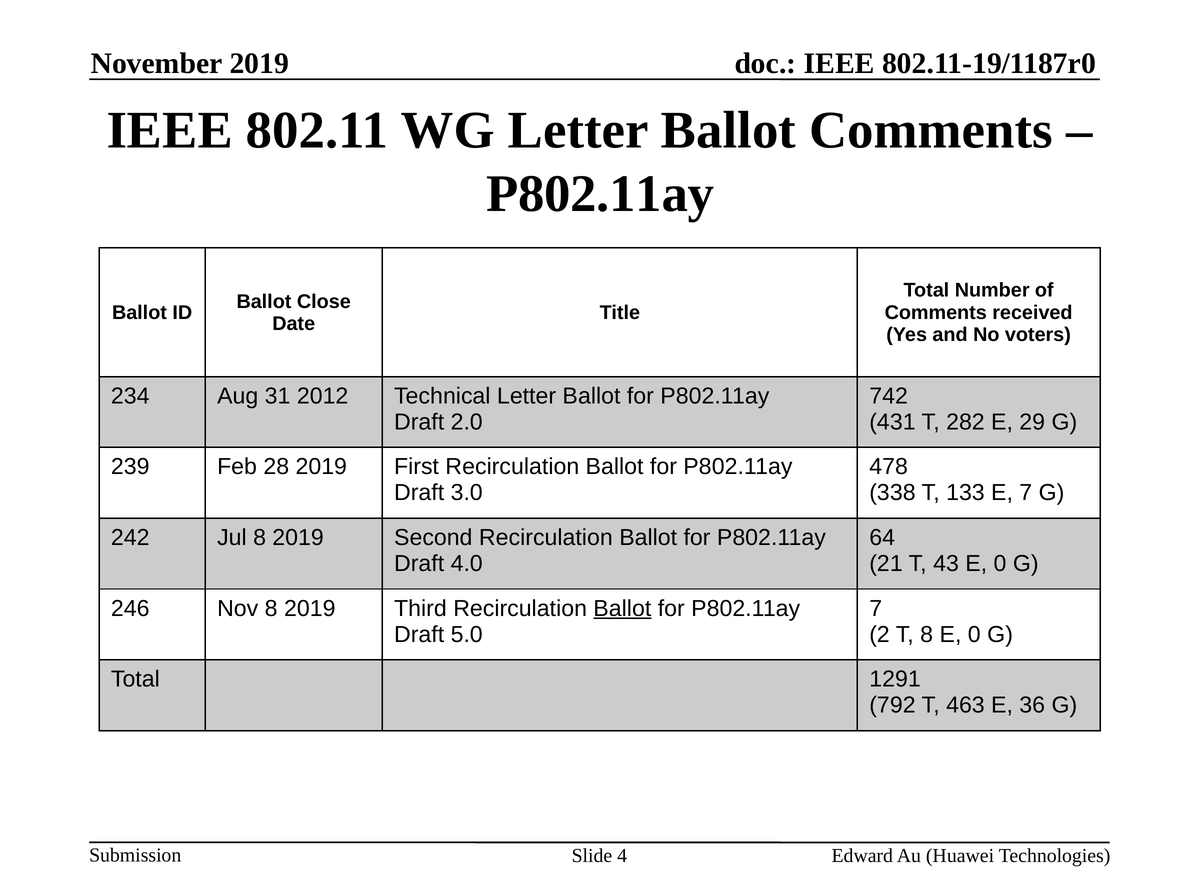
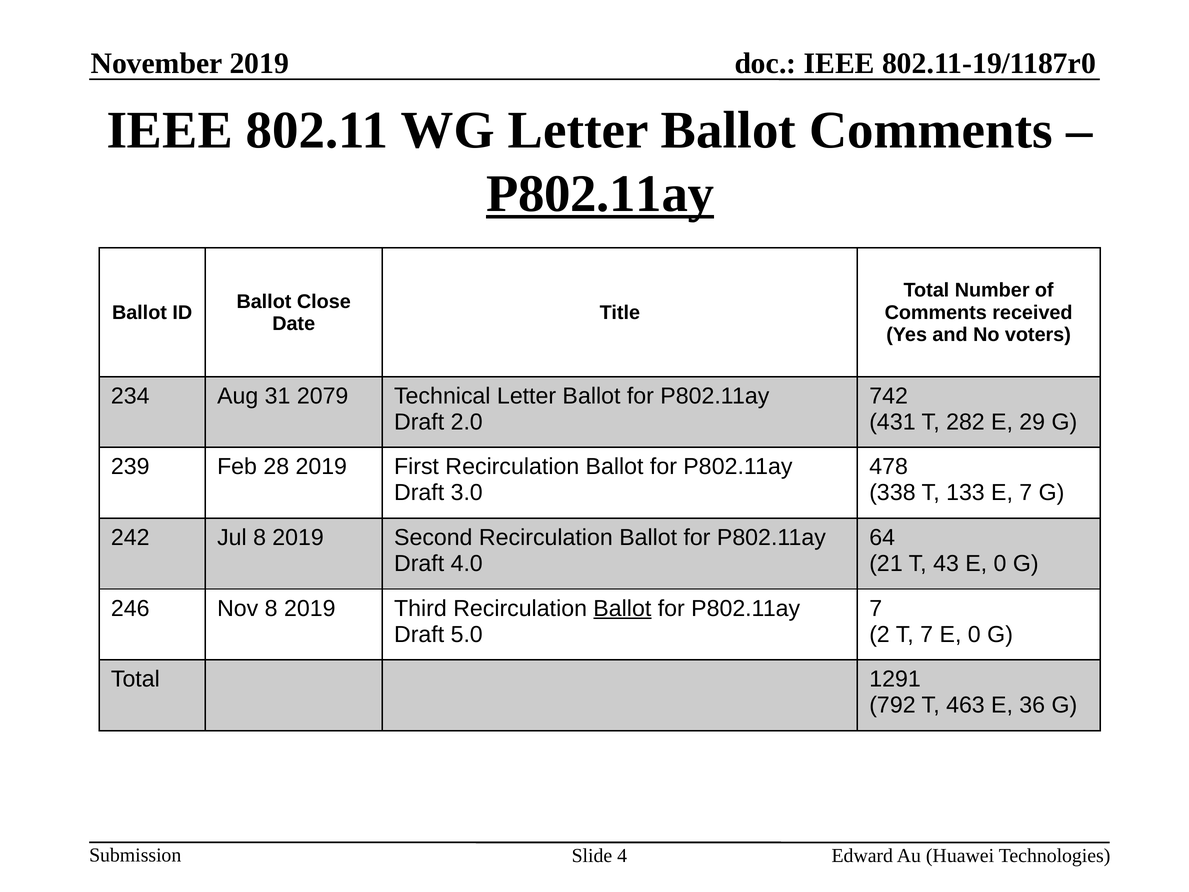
P802.11ay underline: none -> present (600, 194)
2012: 2012 -> 2079 (323, 396)
T 8: 8 -> 7 (927, 634)
